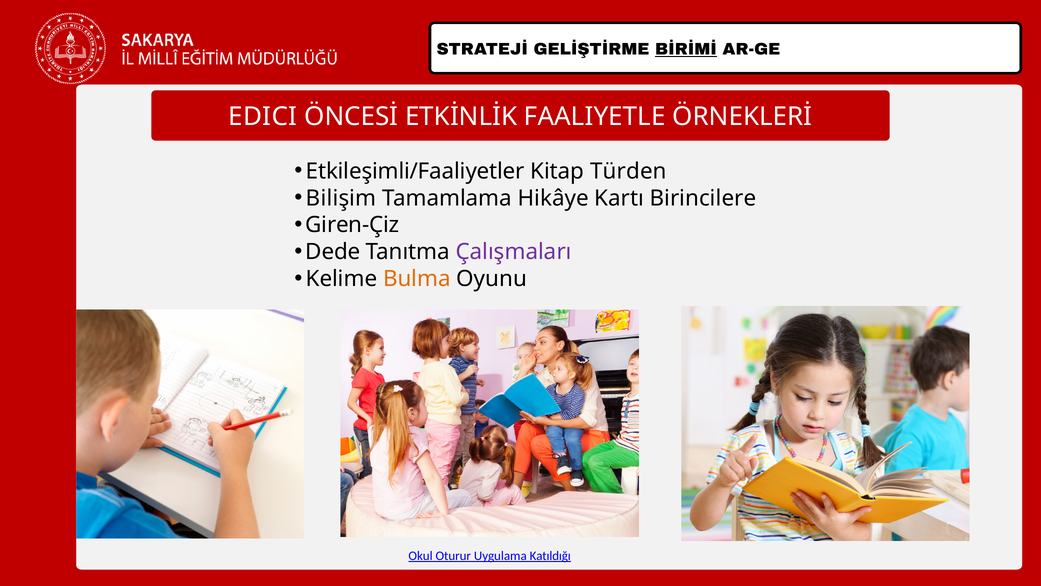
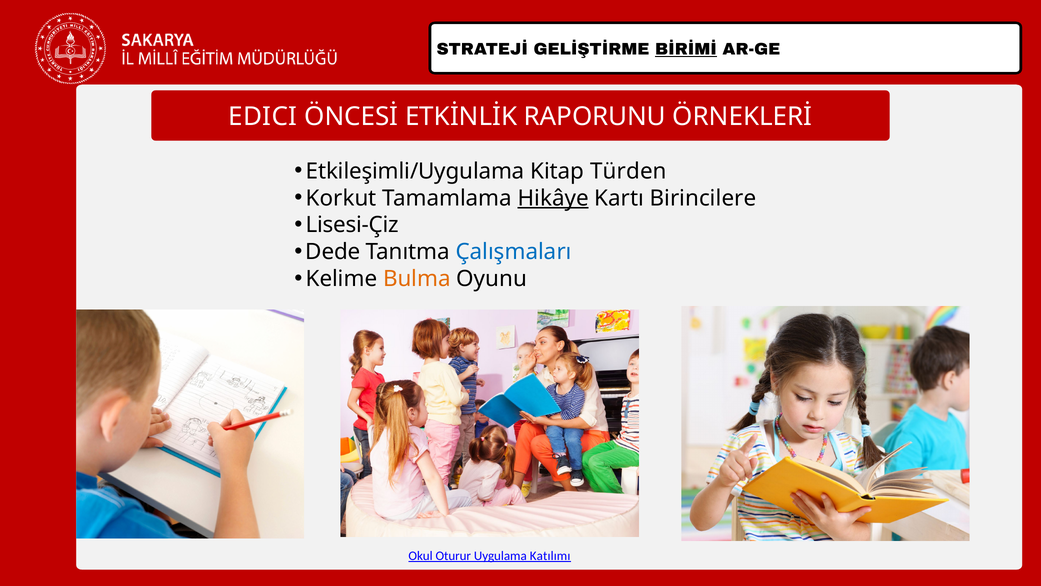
FAALIYETLE: FAALIYETLE -> RAPORUNU (595, 117)
Etkileşimli/Faaliyetler: Etkileşimli/Faaliyetler -> Etkileşimli/Uygulama (415, 171)
Bilişim: Bilişim -> Korkut (341, 198)
Hikâye underline: none -> present (553, 198)
Giren-Çiz: Giren-Çiz -> Lisesi-Çiz (352, 225)
Çalışmaları colour: purple -> blue (514, 252)
Katıldığı: Katıldığı -> Katılımı (550, 555)
